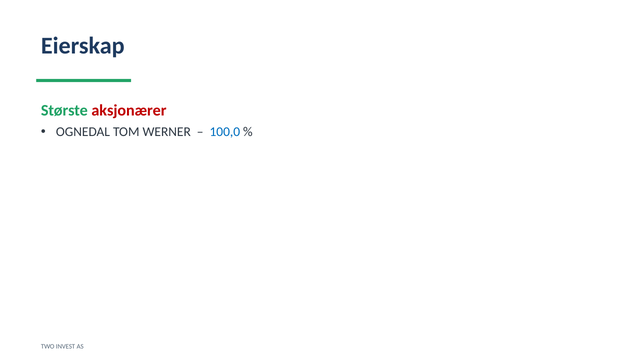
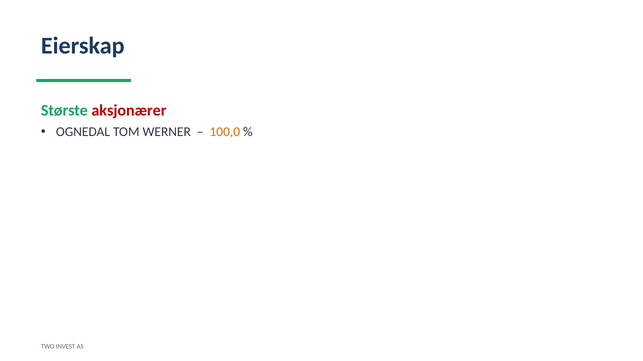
100,0 colour: blue -> orange (225, 132)
